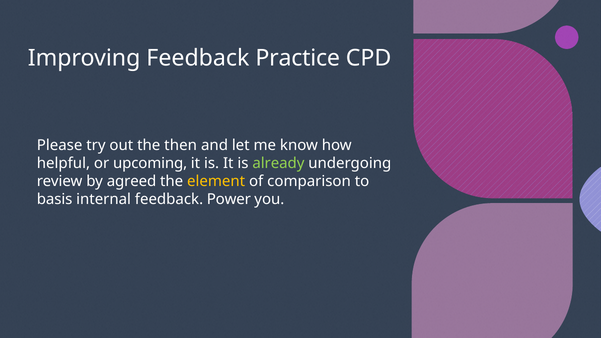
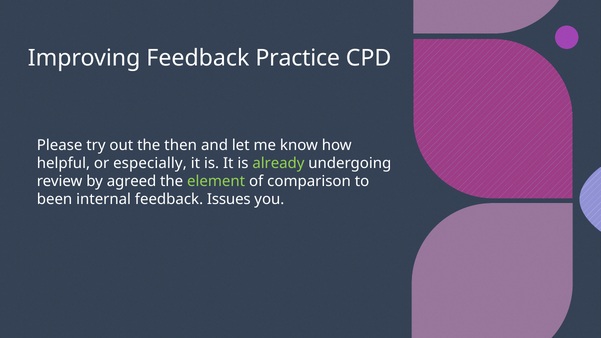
upcoming: upcoming -> especially (150, 163)
element colour: yellow -> light green (216, 181)
basis: basis -> been (55, 199)
Power: Power -> Issues (229, 199)
